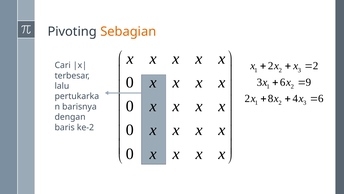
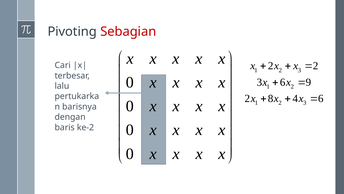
Sebagian colour: orange -> red (128, 32)
